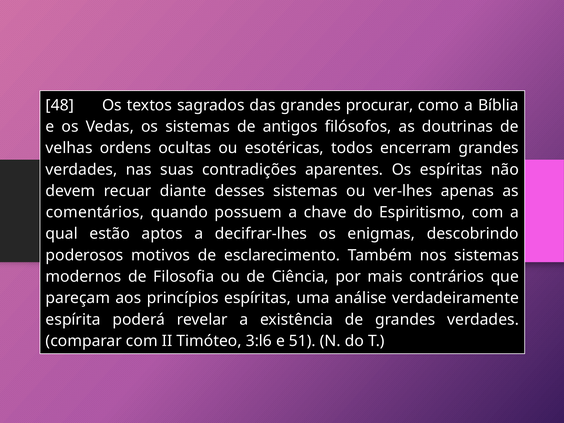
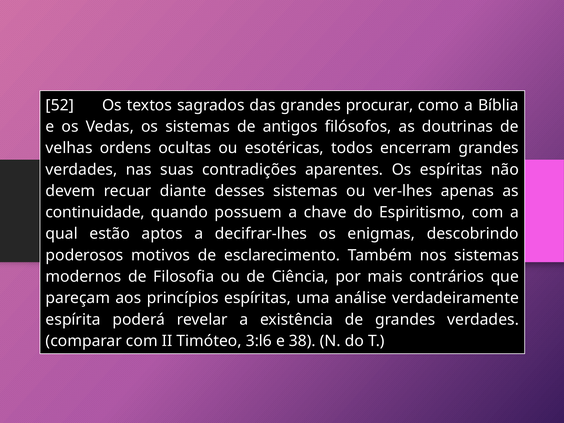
48: 48 -> 52 (60, 105)
comentários: comentários -> continuidade (95, 212)
51: 51 -> 38 (302, 341)
